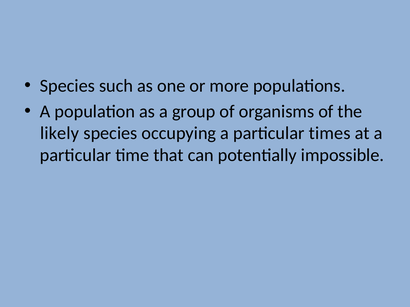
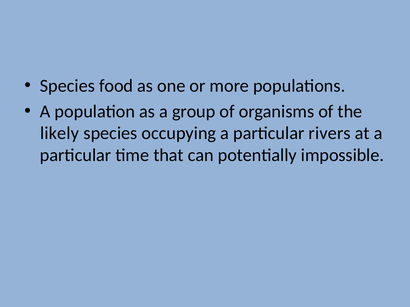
such: such -> food (116, 86)
times: times -> rivers (330, 133)
